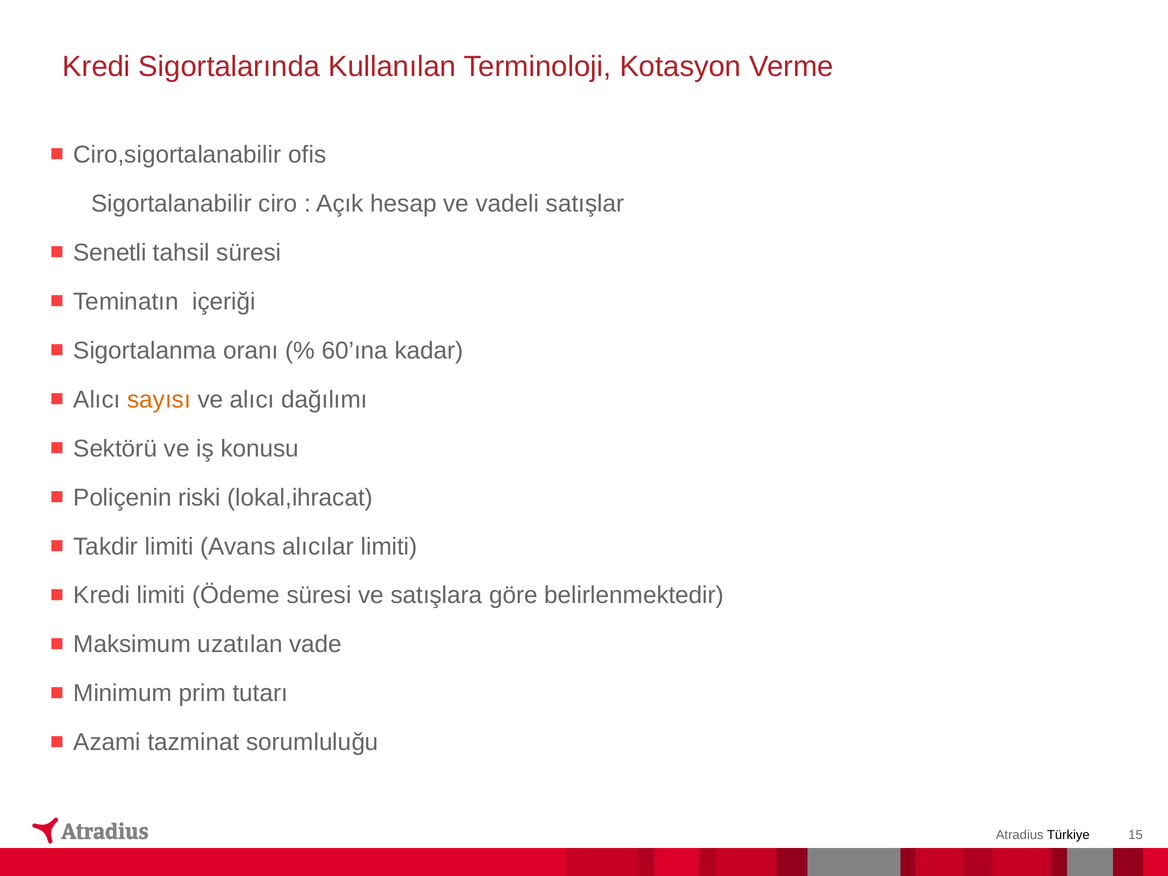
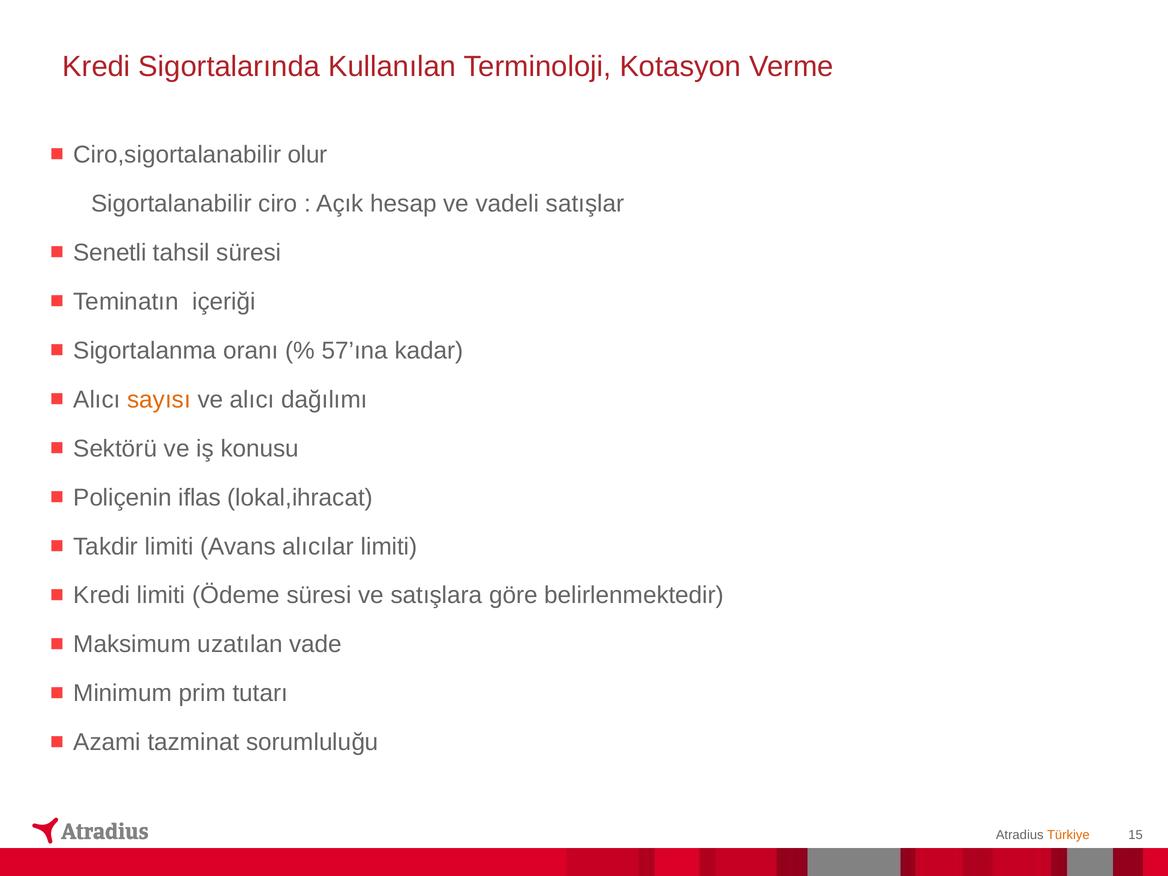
ofis: ofis -> olur (308, 155)
60’ına: 60’ına -> 57’ına (355, 351)
riski: riski -> iflas (200, 498)
Türkiye colour: black -> orange (1068, 835)
